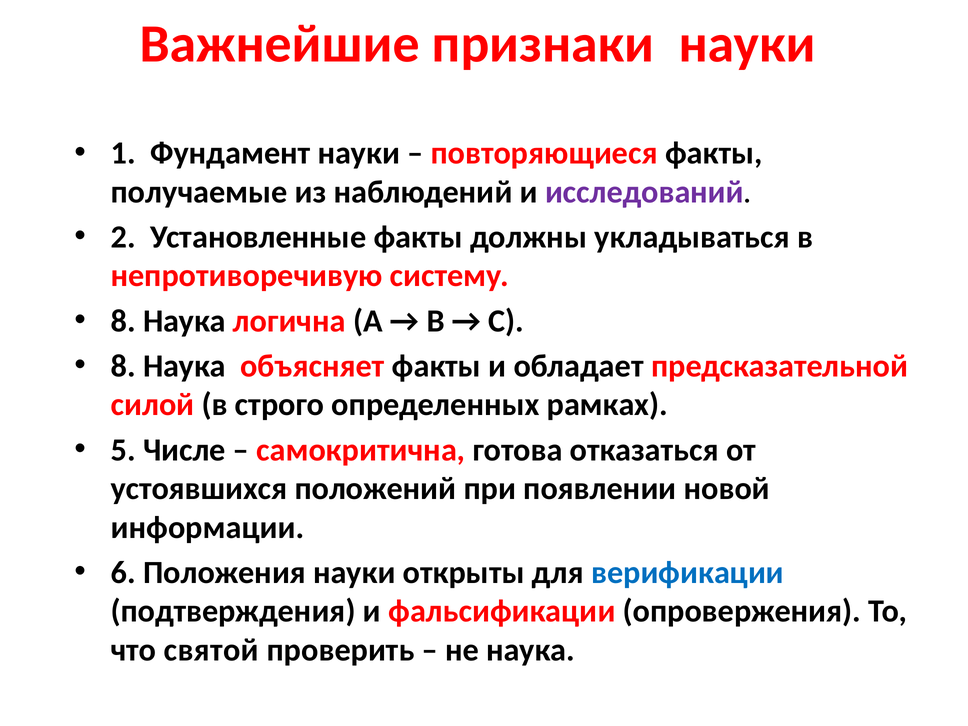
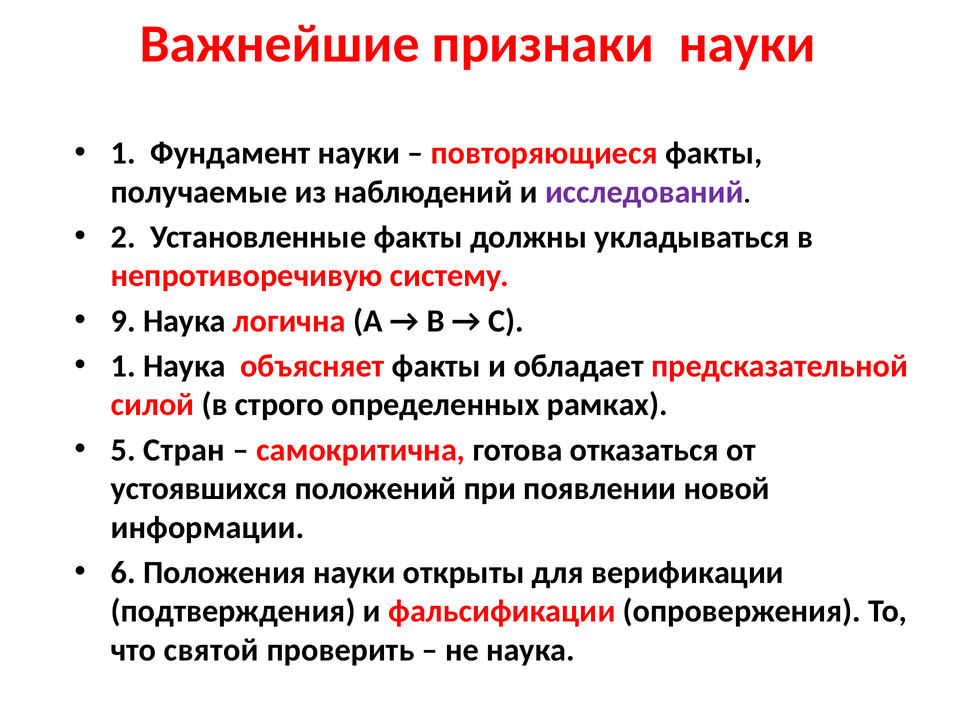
8: 8 -> 9 (123, 321)
8: 8 -> 1 (123, 366)
Числе: Числе -> Стран (184, 450)
верификации colour: blue -> black (688, 573)
